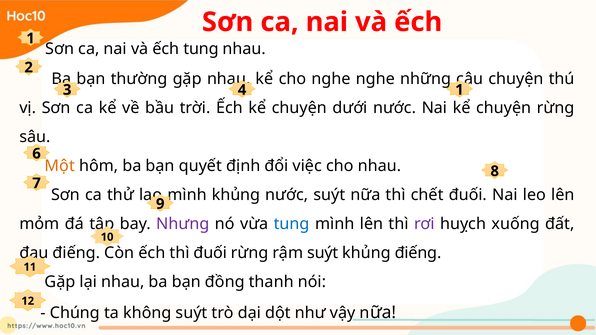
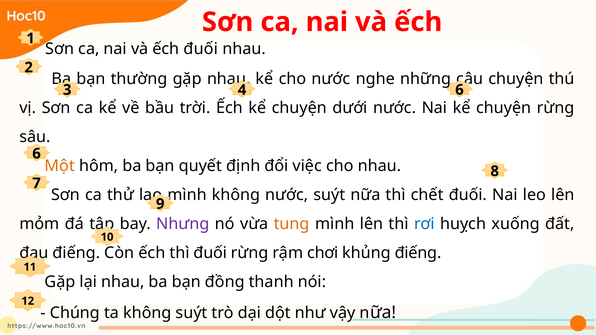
ếch tung: tung -> đuối (201, 49)
cho nghe: nghe -> nước (331, 79)
4 1: 1 -> 6 (459, 90)
khủng: khủng -> không (236, 195)
tung colour: blue -> orange (292, 224)
rơi colour: purple -> blue (424, 224)
rậm suýt: suýt -> chơi (323, 253)
